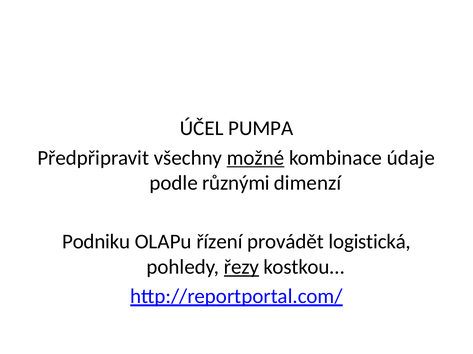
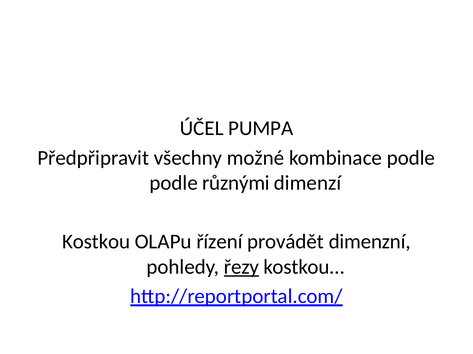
možné underline: present -> none (256, 158)
kombinace údaje: údaje -> podle (411, 158)
Podniku: Podniku -> Kostkou (96, 242)
logistická: logistická -> dimenzní (370, 242)
